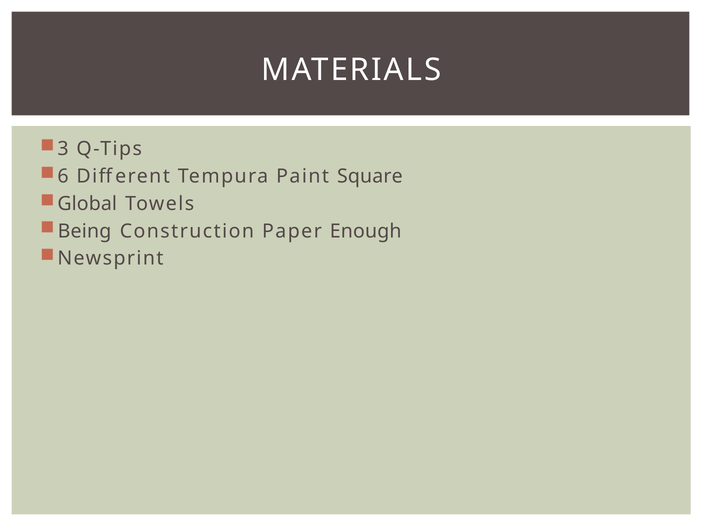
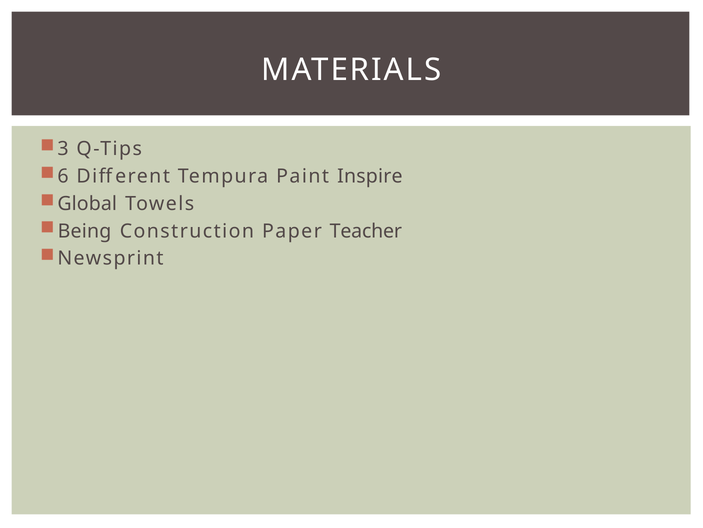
Square: Square -> Inspire (370, 176)
Enough: Enough -> Teacher (366, 231)
